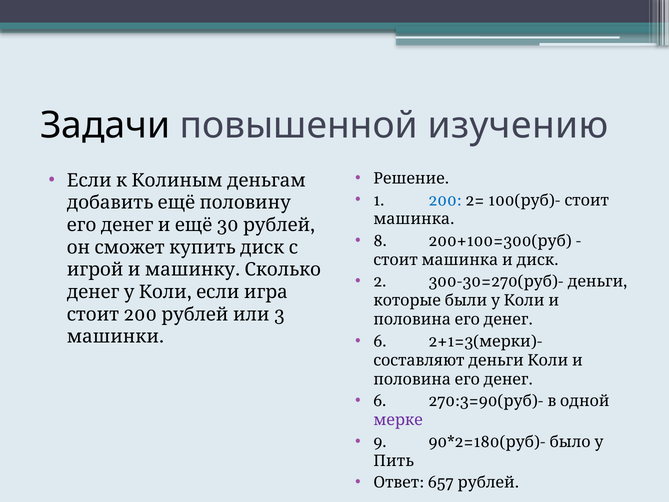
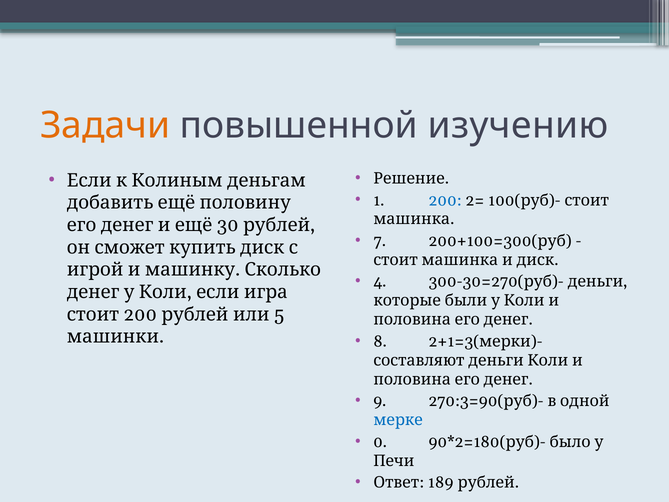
Задачи colour: black -> orange (105, 125)
8: 8 -> 7 (380, 241)
2: 2 -> 4 (380, 282)
3: 3 -> 5 (279, 314)
6: 6 -> 8 (380, 341)
6: 6 -> 9 (380, 401)
мерке colour: purple -> blue (398, 420)
9: 9 -> 0 (380, 442)
Пить: Пить -> Печи (394, 461)
657: 657 -> 189 (441, 482)
